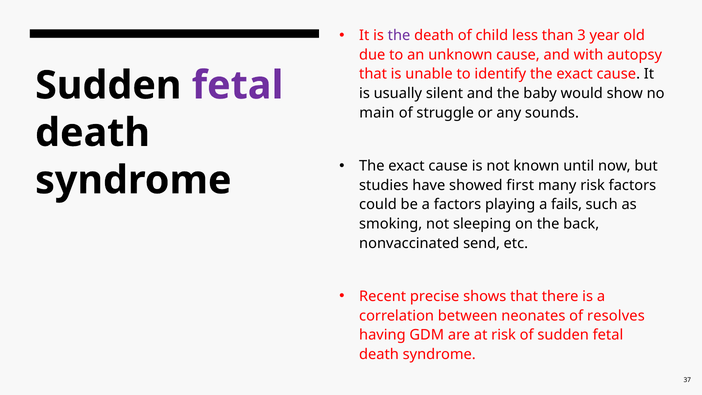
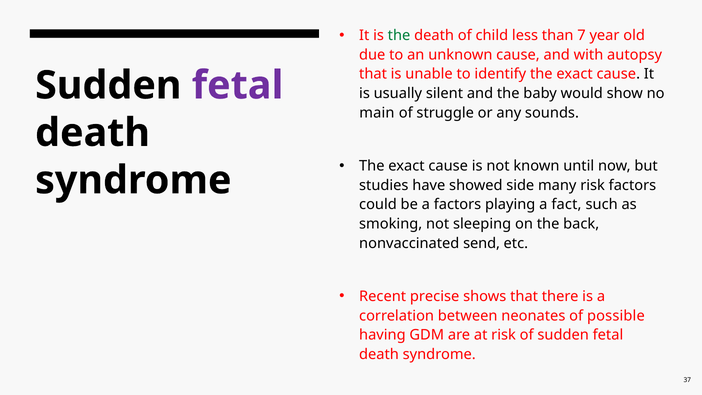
the colour: purple -> green (399, 36)
3: 3 -> 7 (581, 36)
first: first -> side (520, 185)
fails: fails -> fact (566, 205)
resolves: resolves -> possible (616, 316)
